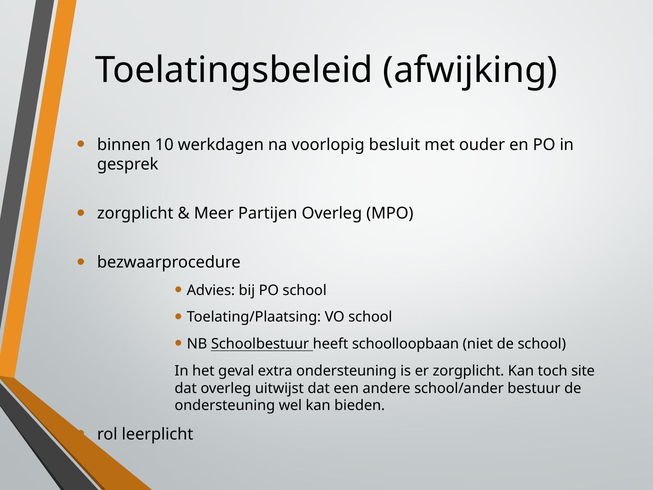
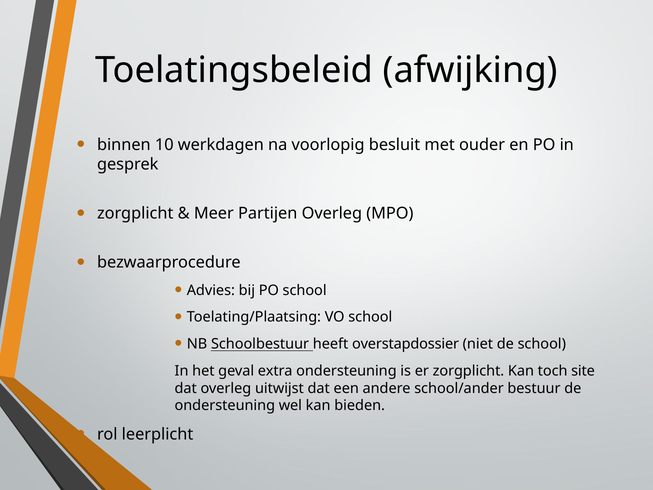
schoolloopbaan: schoolloopbaan -> overstapdossier (406, 344)
